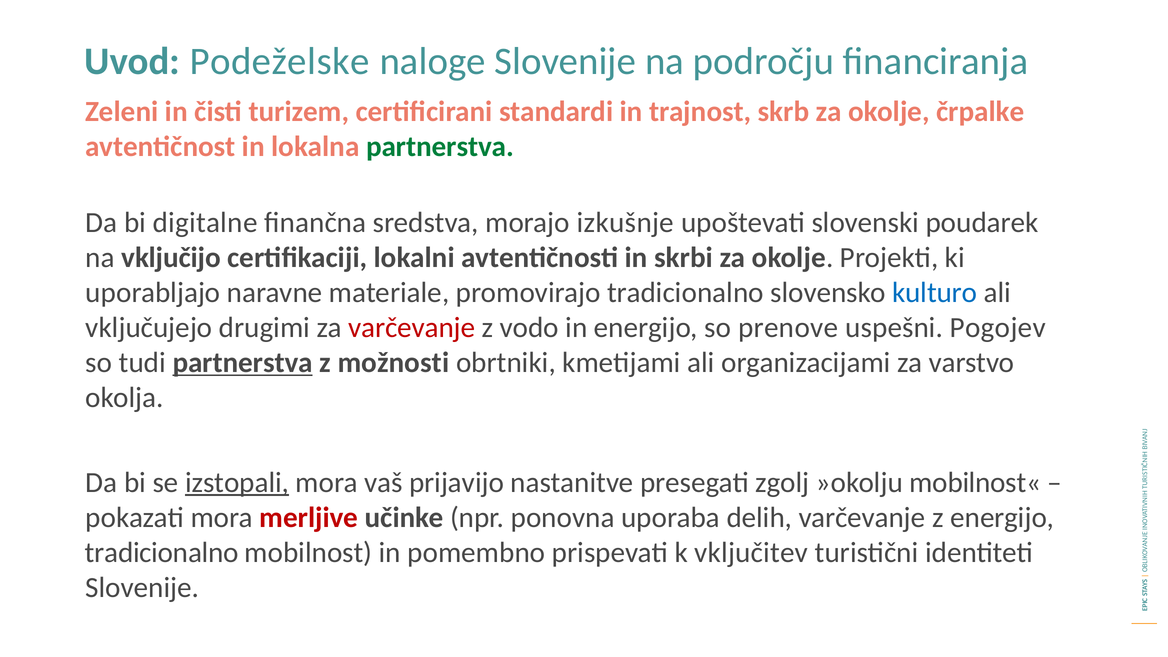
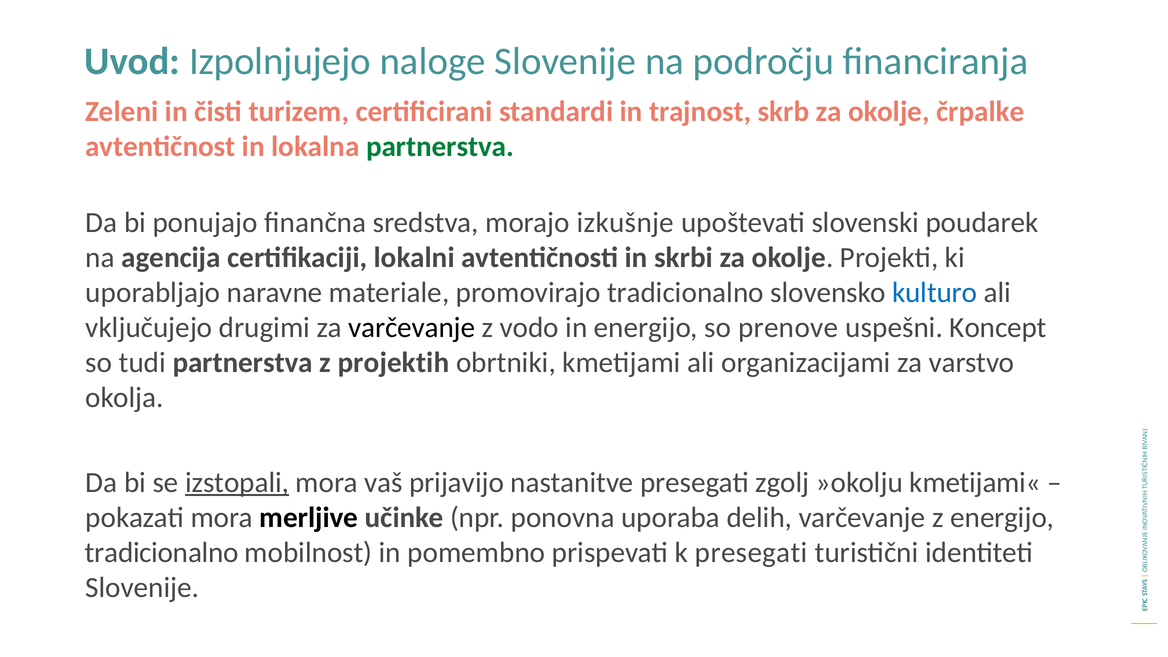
Podeželske: Podeželske -> Izpolnjujejo (280, 62)
digitalne: digitalne -> ponujajo (205, 222)
vključijo: vključijo -> agencija (171, 258)
varčevanje colour: red -> black (412, 328)
Pogojev: Pogojev -> Koncept (998, 328)
partnerstva underline: present -> none (243, 363)
možnosti: možnosti -> projektih (393, 363)
mobilnost«: mobilnost« -> kmetijami« (975, 482)
merljive colour: red -> black (309, 517)
k vključitev: vključitev -> presegati (751, 552)
